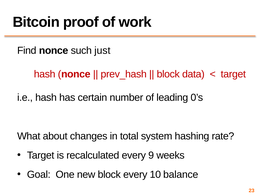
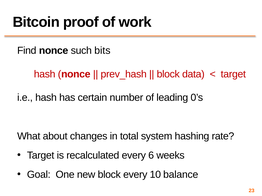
just: just -> bits (102, 51)
9: 9 -> 6 (151, 156)
